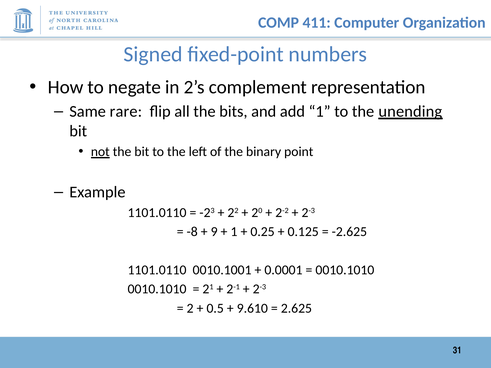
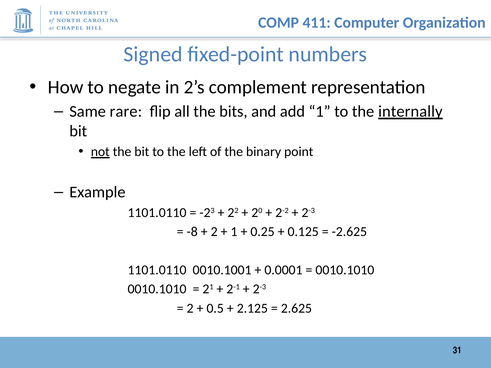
unending: unending -> internally (410, 112)
9: 9 -> 2 (214, 232)
9.610: 9.610 -> 2.125 (252, 308)
